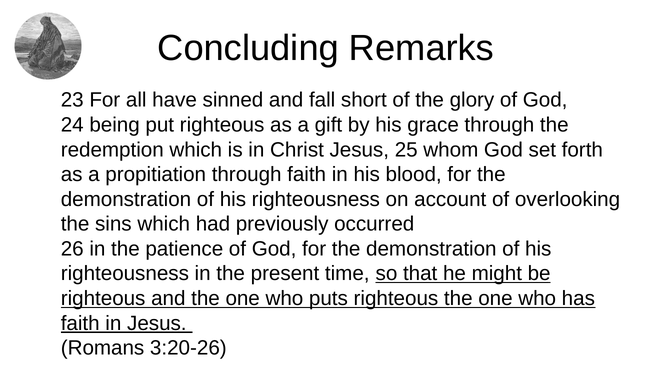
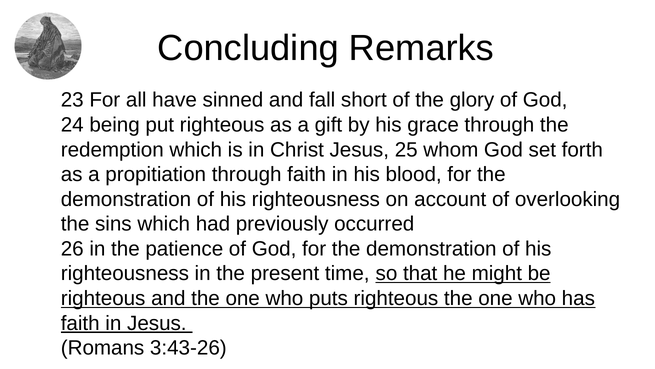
3:20-26: 3:20-26 -> 3:43-26 (188, 347)
